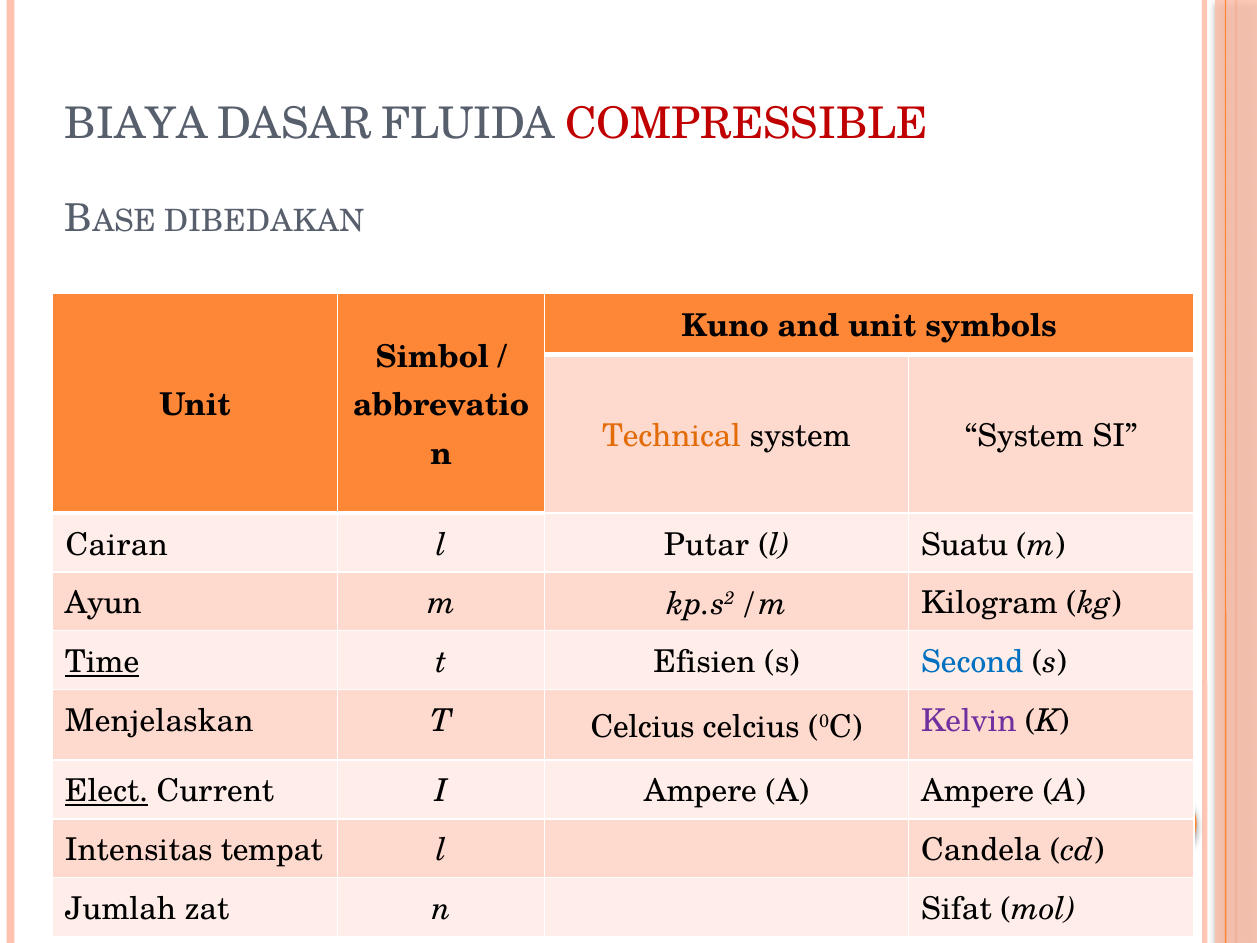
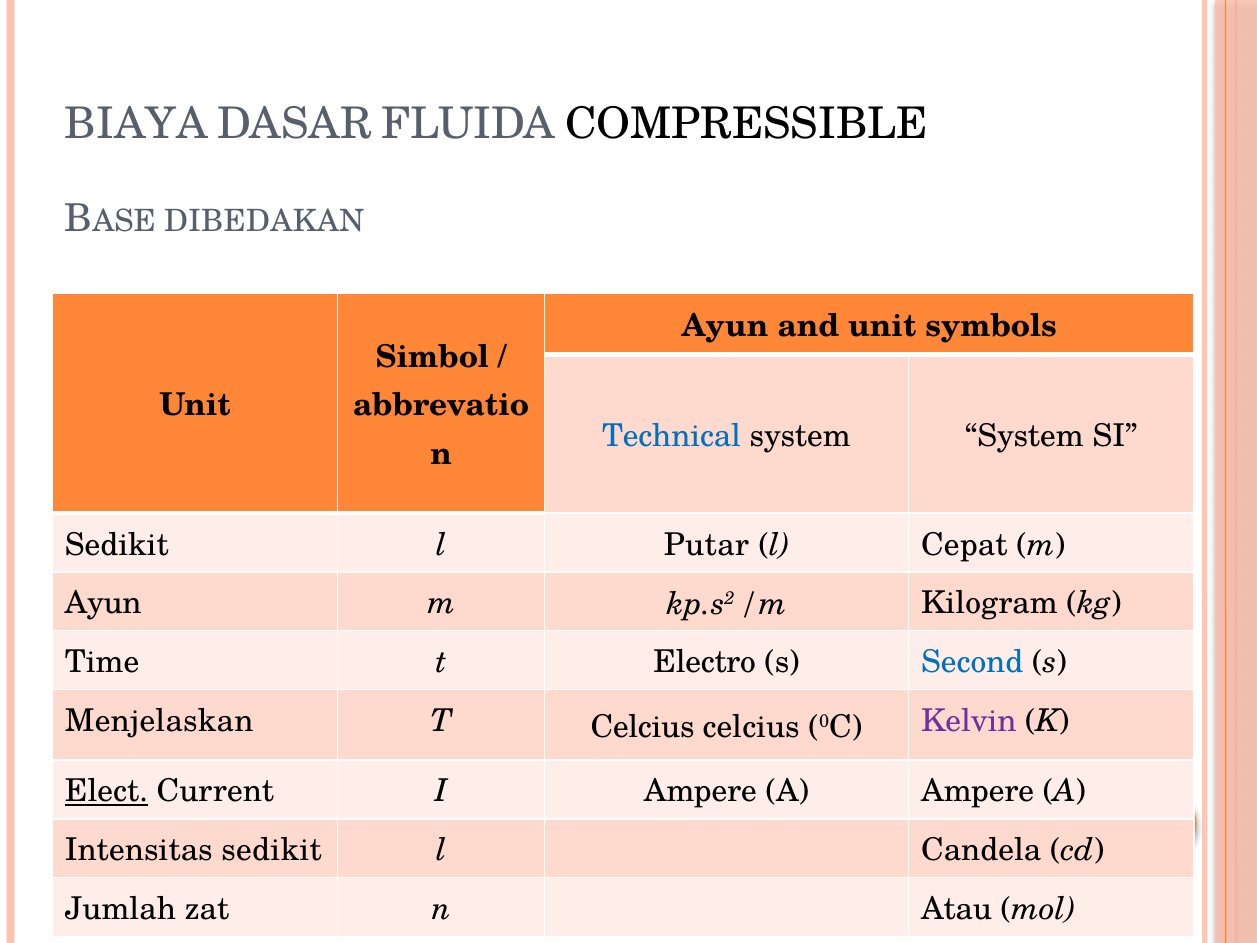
COMPRESSIBLE colour: red -> black (747, 124)
Kuno: Kuno -> Ayun (725, 326)
Technical colour: orange -> blue (672, 436)
Cairan: Cairan -> Sedikit (117, 544)
Suatu: Suatu -> Cepat (964, 544)
Time underline: present -> none (102, 662)
Efisien: Efisien -> Electro (705, 662)
Intensitas tempat: tempat -> sedikit (272, 850)
Sifat: Sifat -> Atau (957, 909)
